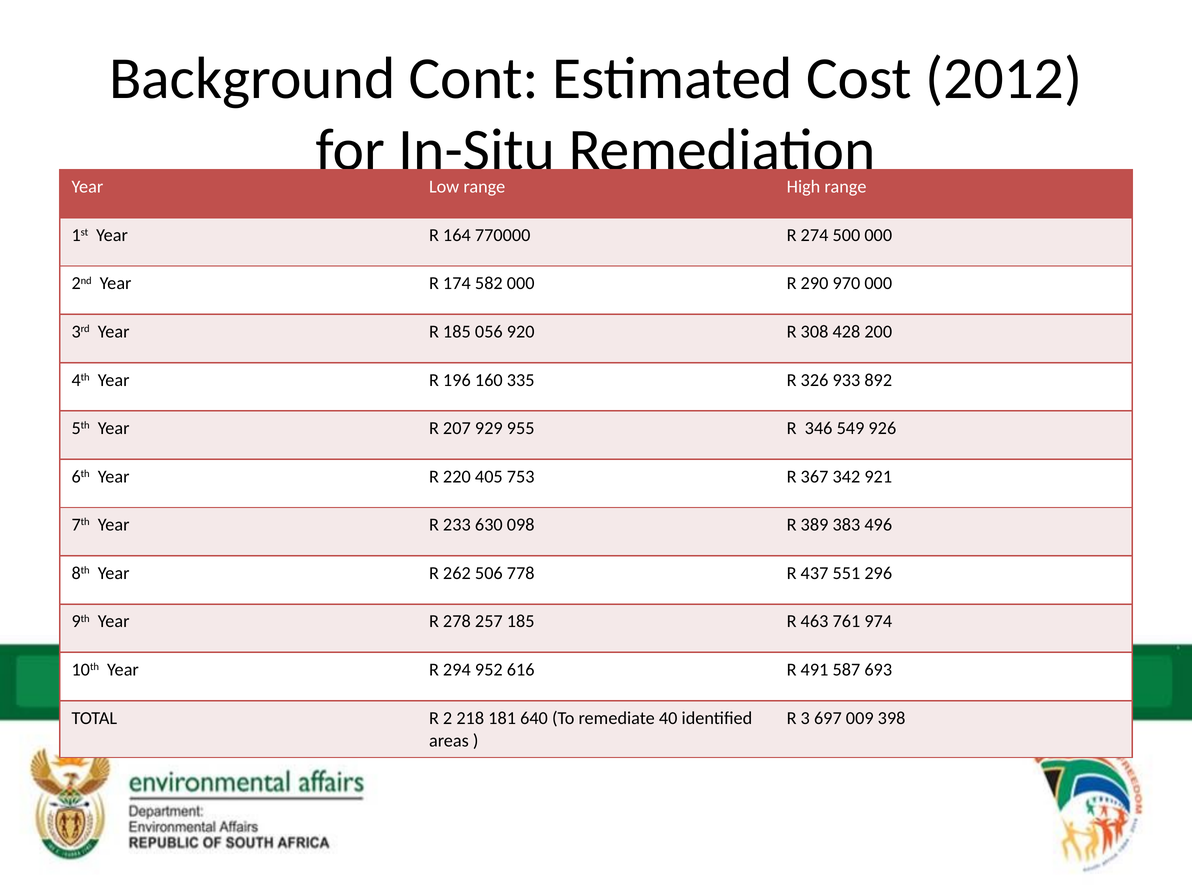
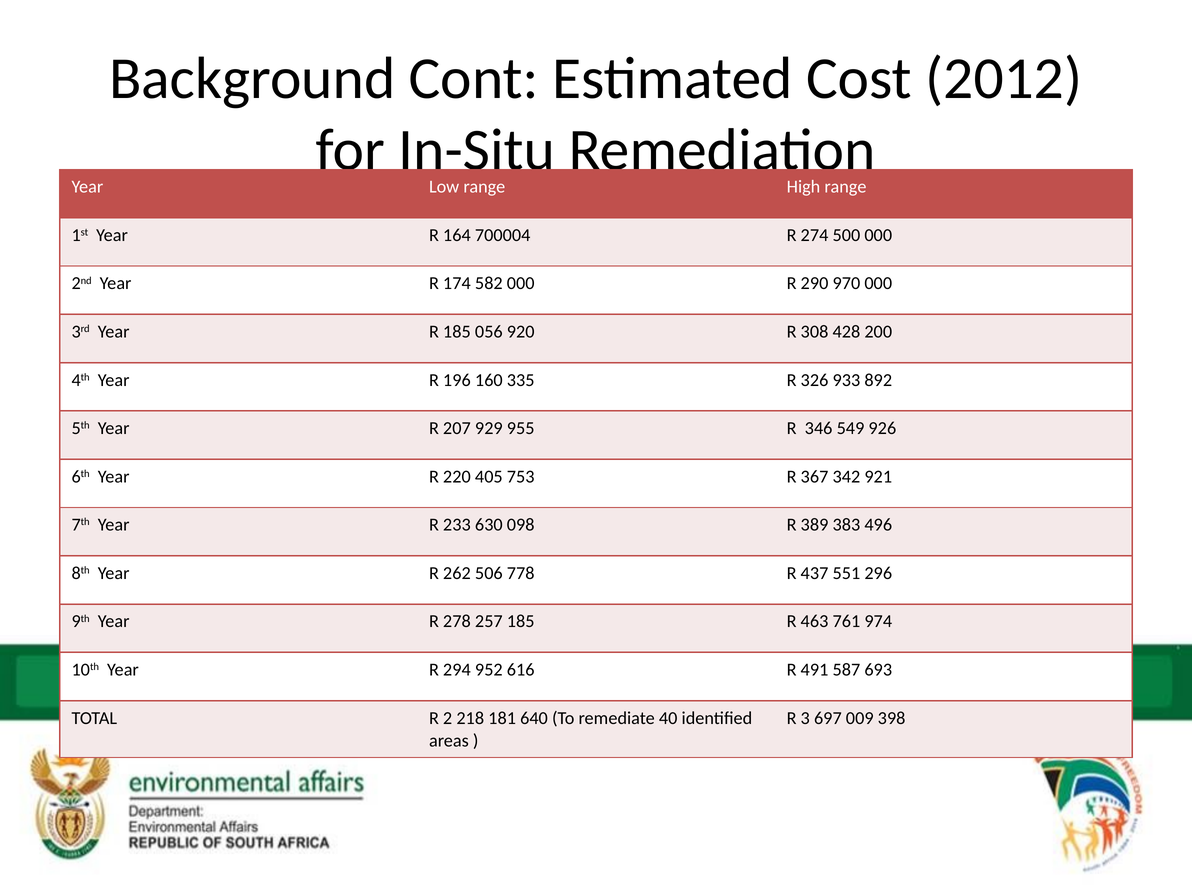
770000: 770000 -> 700004 (503, 235)
